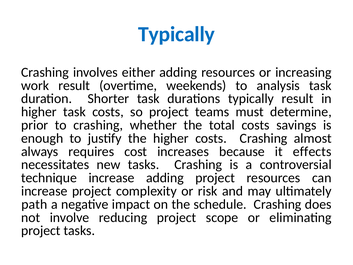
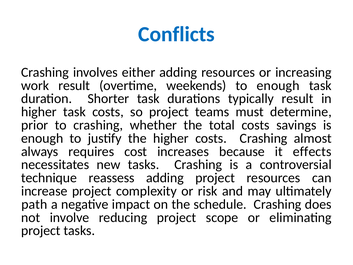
Typically: Typically -> Conflicts (176, 34)
to analysis: analysis -> enough (278, 85)
technique increase: increase -> reassess (112, 178)
